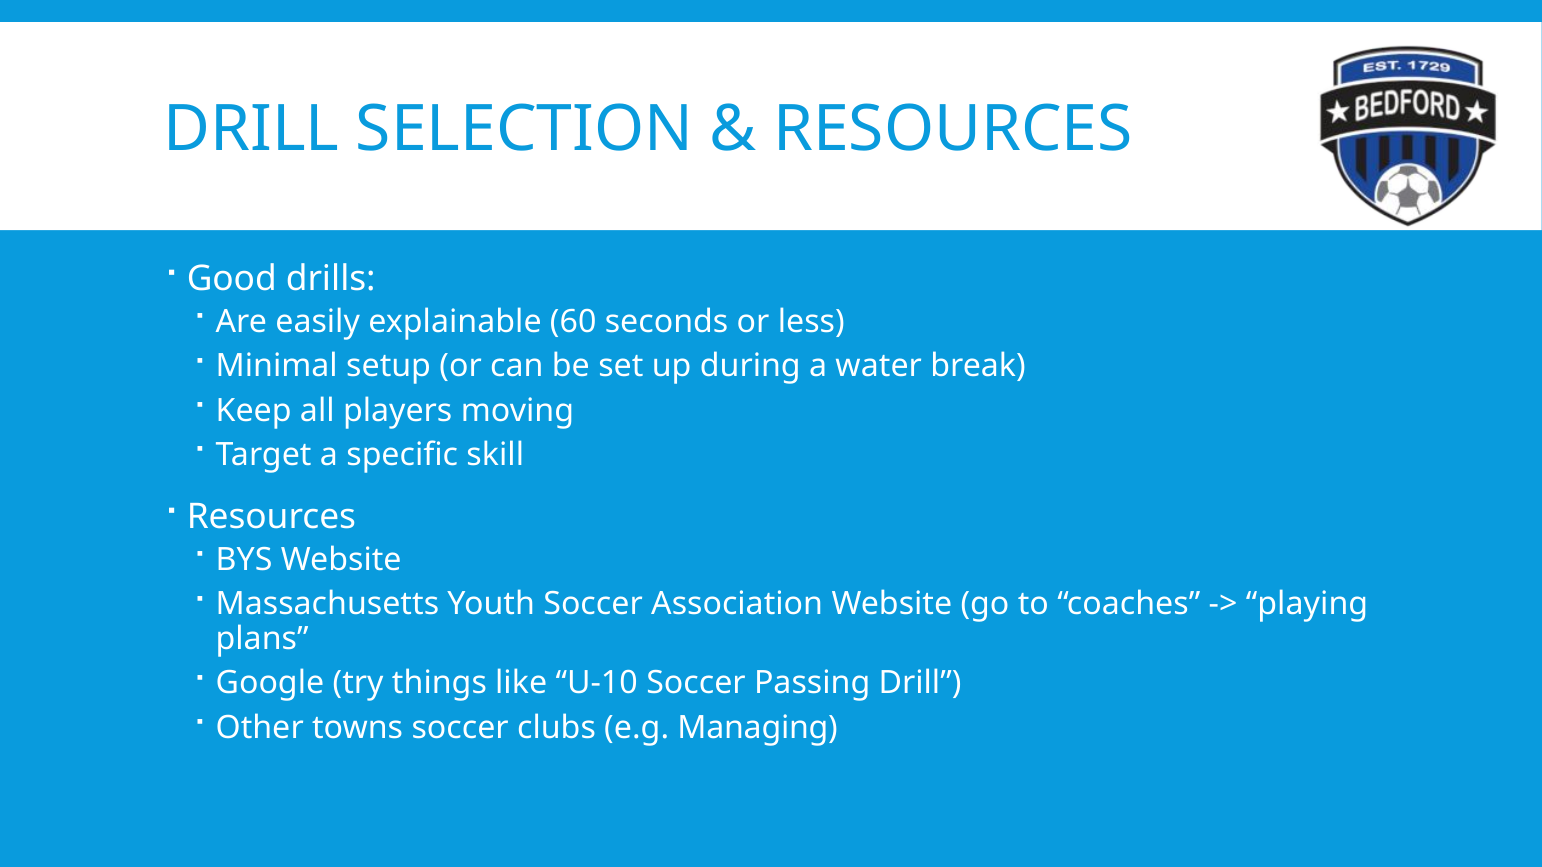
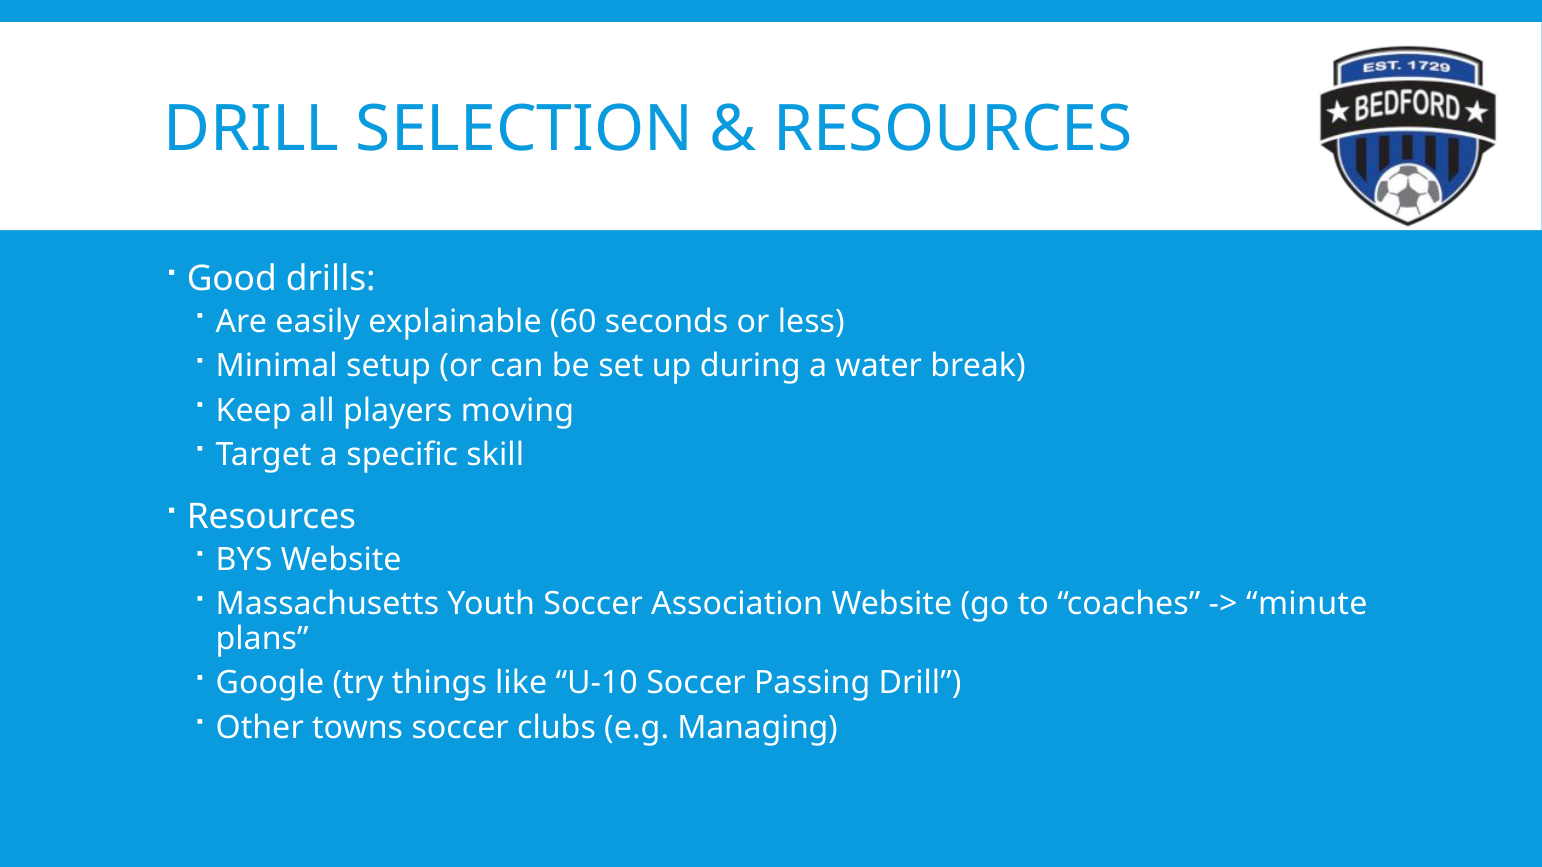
playing: playing -> minute (1307, 604)
